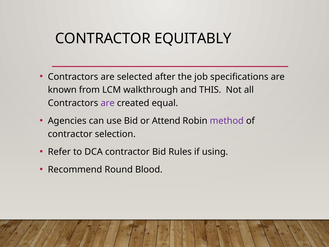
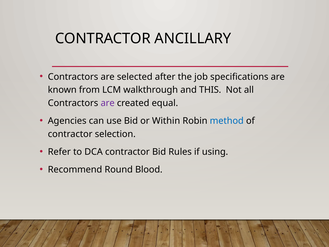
EQUITABLY: EQUITABLY -> ANCILLARY (193, 38)
Attend: Attend -> Within (166, 121)
method colour: purple -> blue (227, 121)
